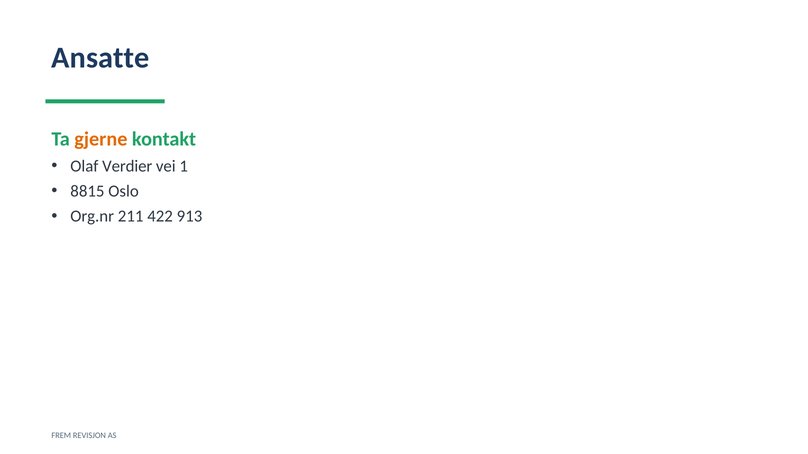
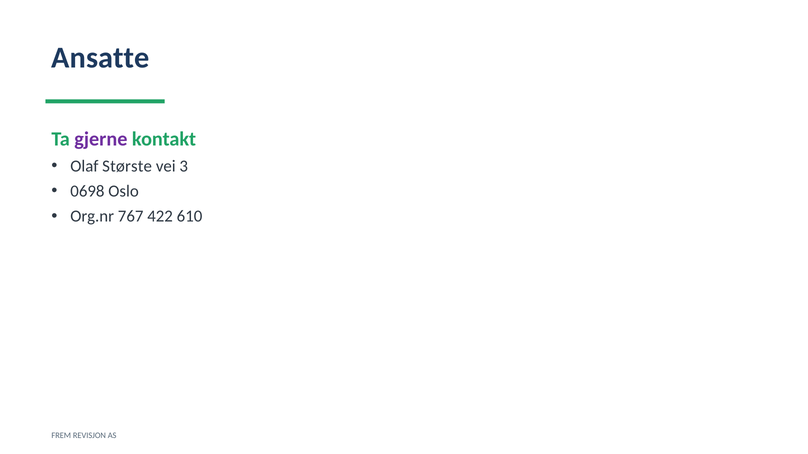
gjerne colour: orange -> purple (101, 139)
Verdier: Verdier -> Største (127, 166)
1: 1 -> 3 (184, 166)
8815: 8815 -> 0698 (87, 191)
211: 211 -> 767 (131, 217)
913: 913 -> 610 (190, 217)
